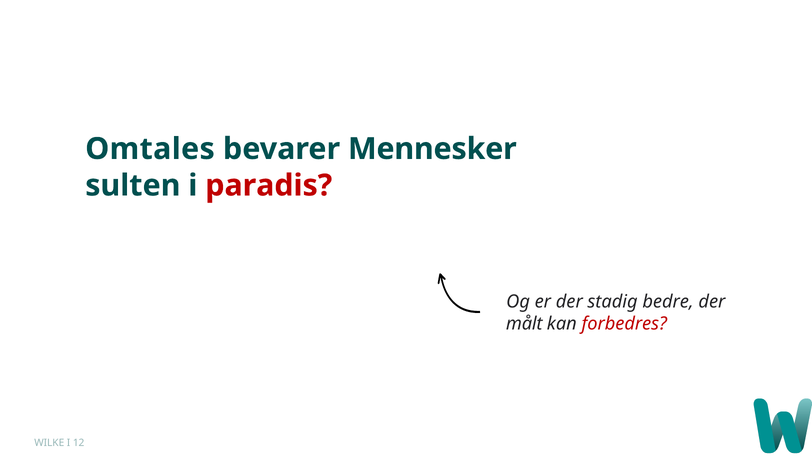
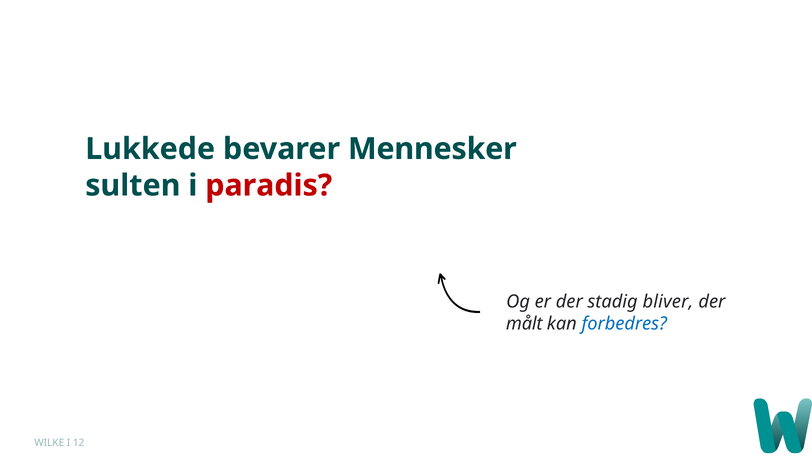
Omtales: Omtales -> Lukkede (150, 149)
bedre: bedre -> bliver (668, 301)
forbedres colour: red -> blue (624, 323)
